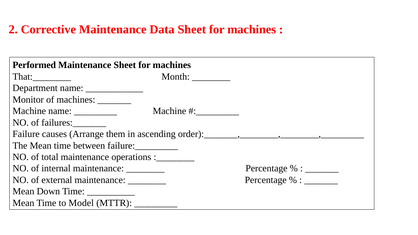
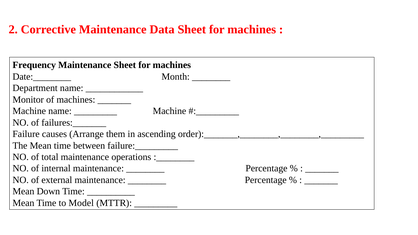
Performed: Performed -> Frequency (34, 65)
That:________: That:________ -> Date:________ (42, 77)
